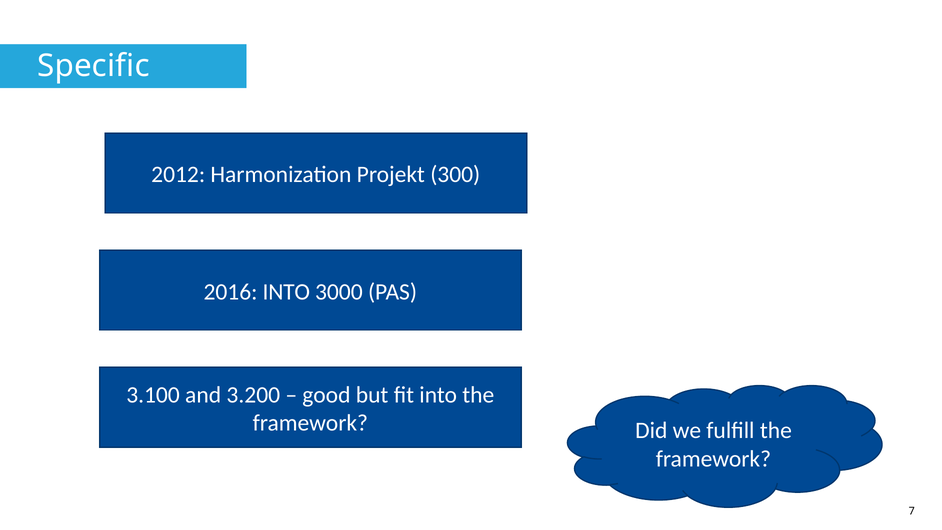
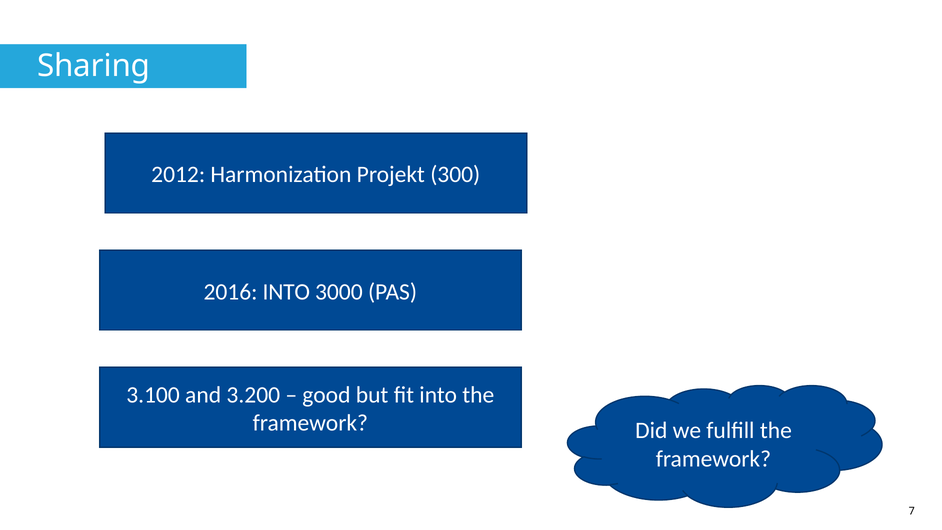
Specific: Specific -> Sharing (94, 66)
